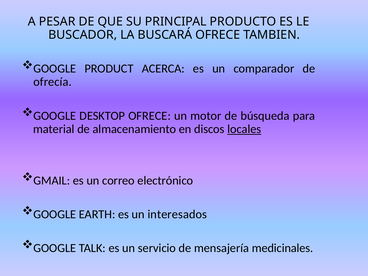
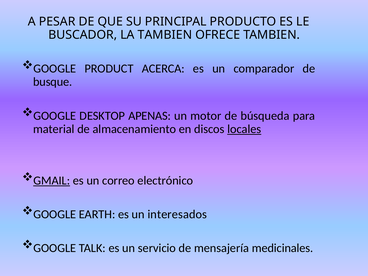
LA BUSCARÁ: BUSCARÁ -> TAMBIEN (165, 35)
ofrecía: ofrecía -> busque (53, 82)
DESKTOP OFRECE: OFRECE -> APENAS (150, 116)
GMAIL underline: none -> present (52, 180)
